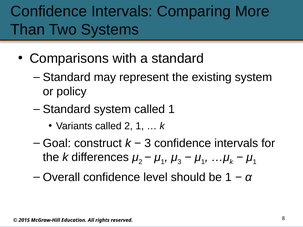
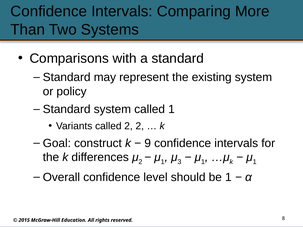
2 1: 1 -> 2 (140, 126)
3: 3 -> 9 (148, 143)
